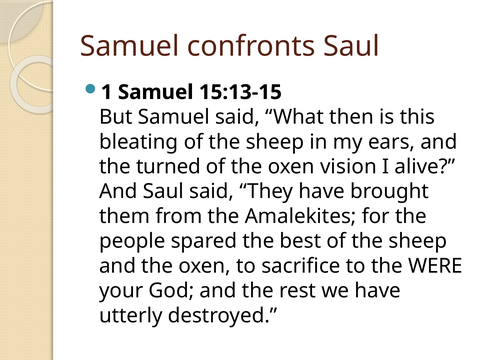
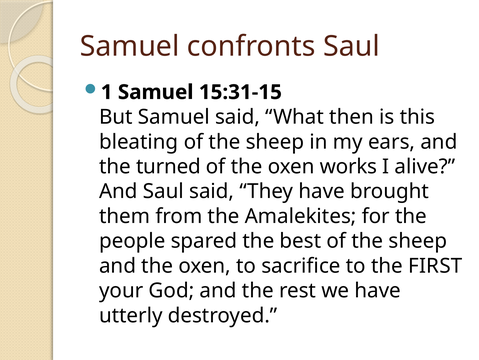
15:13-15: 15:13-15 -> 15:31-15 (240, 92)
vision: vision -> works (349, 166)
WERE: WERE -> FIRST (435, 265)
